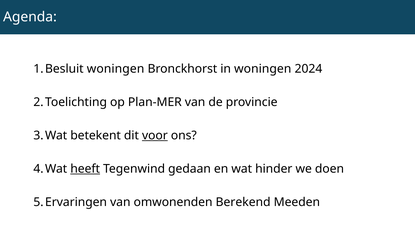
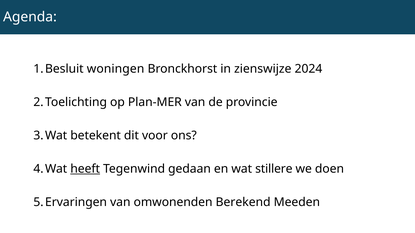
in woningen: woningen -> zienswijze (263, 69)
voor underline: present -> none (155, 136)
hinder: hinder -> stillere (274, 169)
